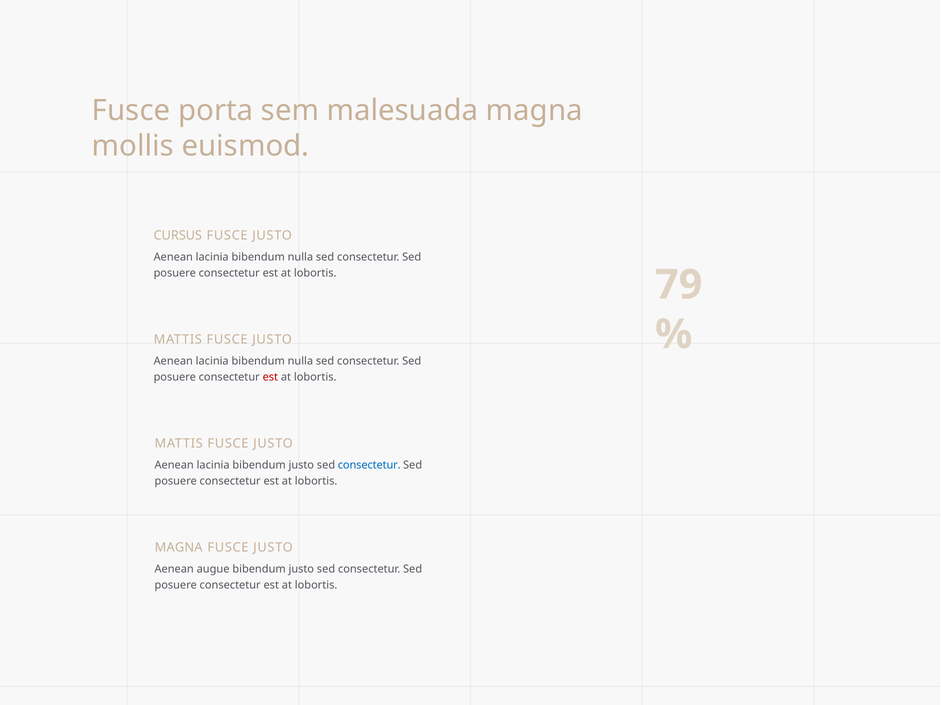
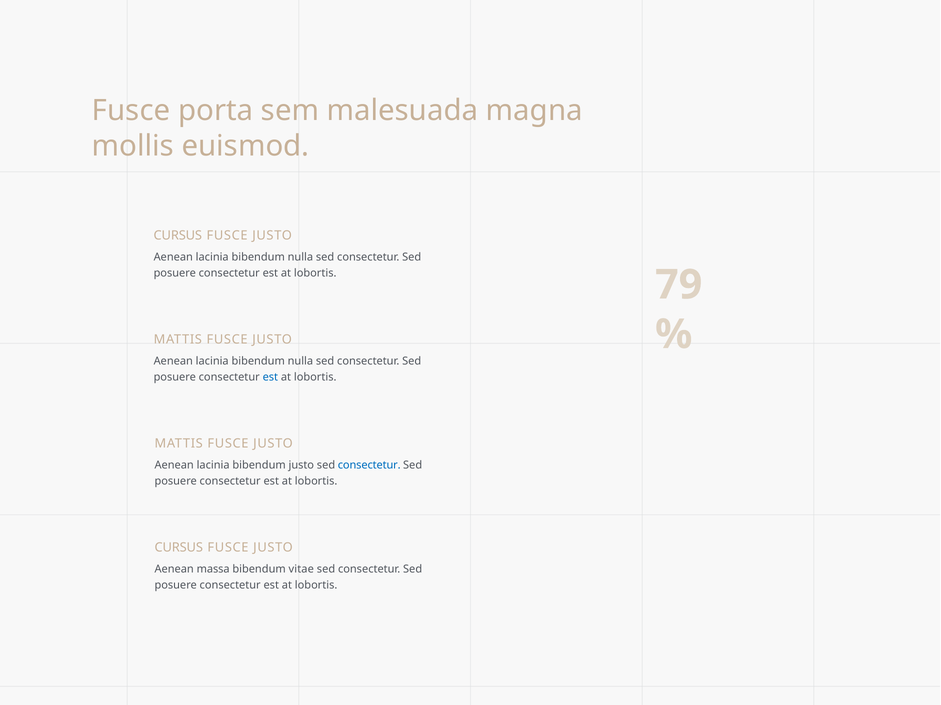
est colour: red -> blue (270, 377)
MAGNA: MAGNA -> CURSUS (179, 548)
augue: augue -> massa (213, 570)
justo: justo -> vitae (301, 570)
